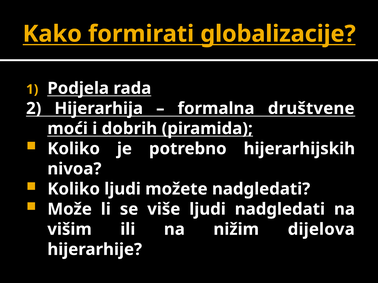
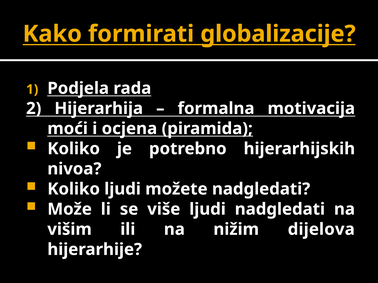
društvene: društvene -> motivacija (311, 109)
dobrih: dobrih -> ocjena (129, 129)
